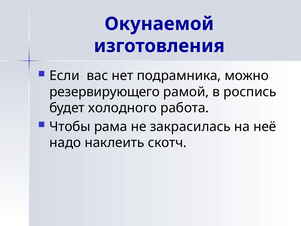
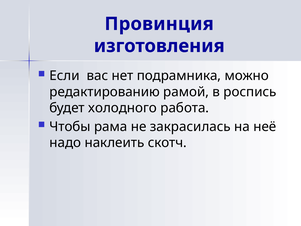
Окунаемой: Окунаемой -> Провинция (159, 24)
резервирующего: резервирующего -> редактированию (105, 92)
